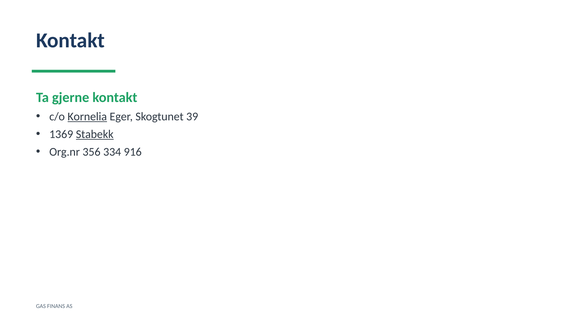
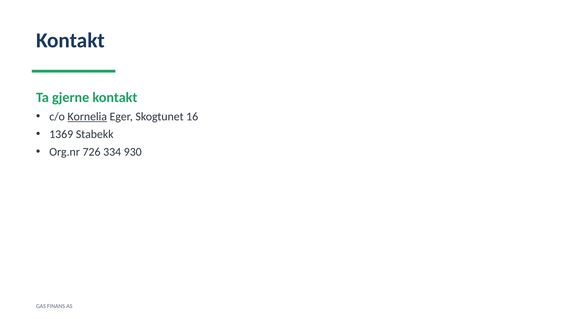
39: 39 -> 16 (192, 116)
Stabekk underline: present -> none (95, 134)
356: 356 -> 726 (92, 152)
916: 916 -> 930 (133, 152)
